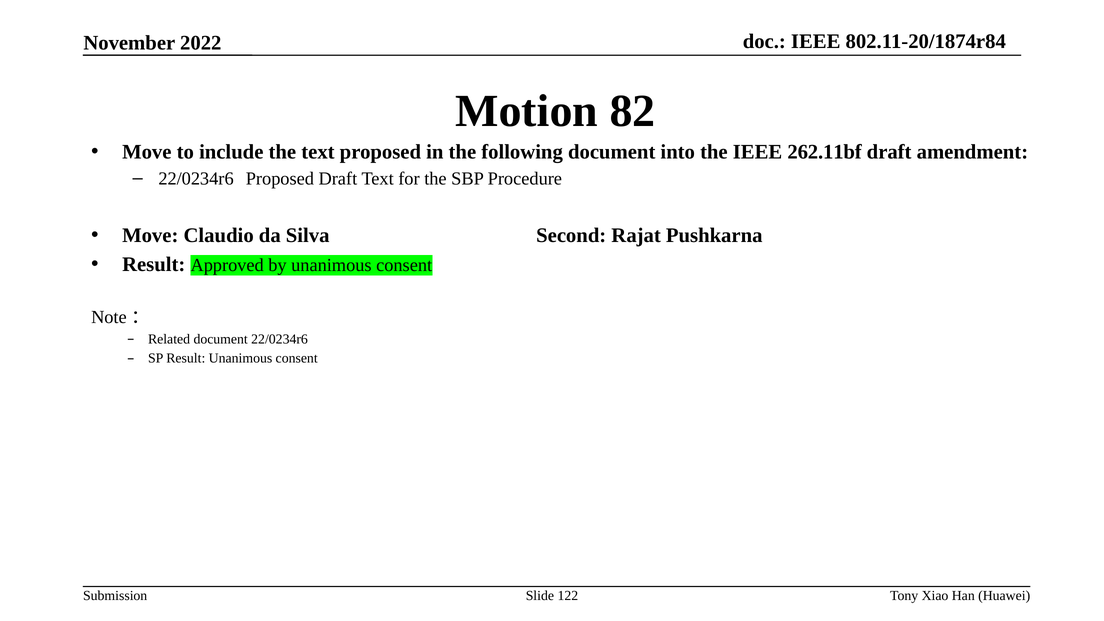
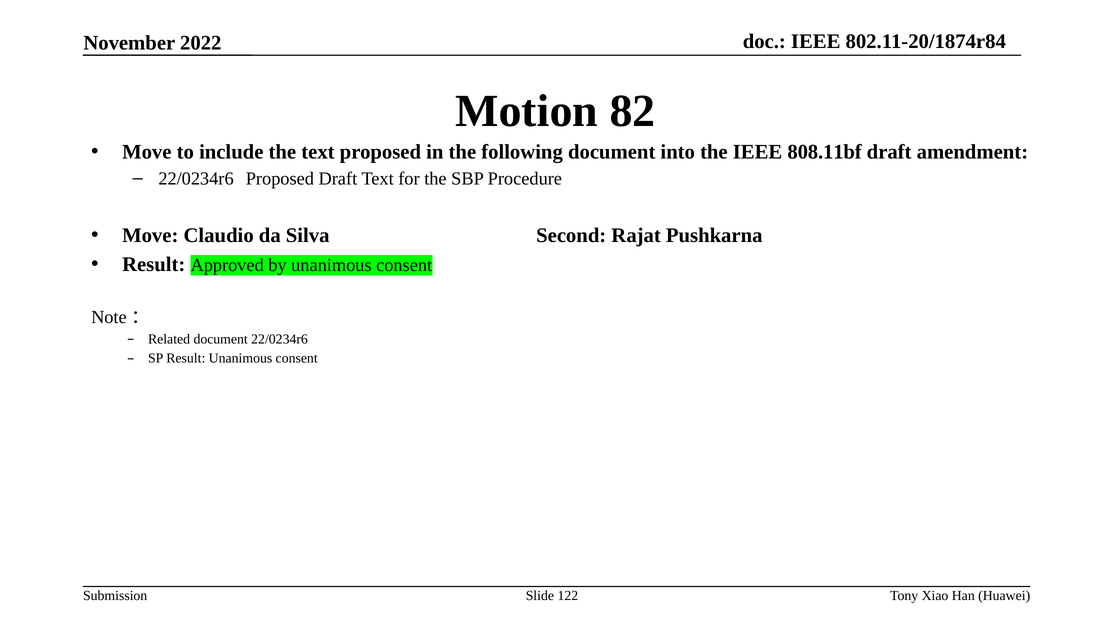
262.11bf: 262.11bf -> 808.11bf (825, 152)
